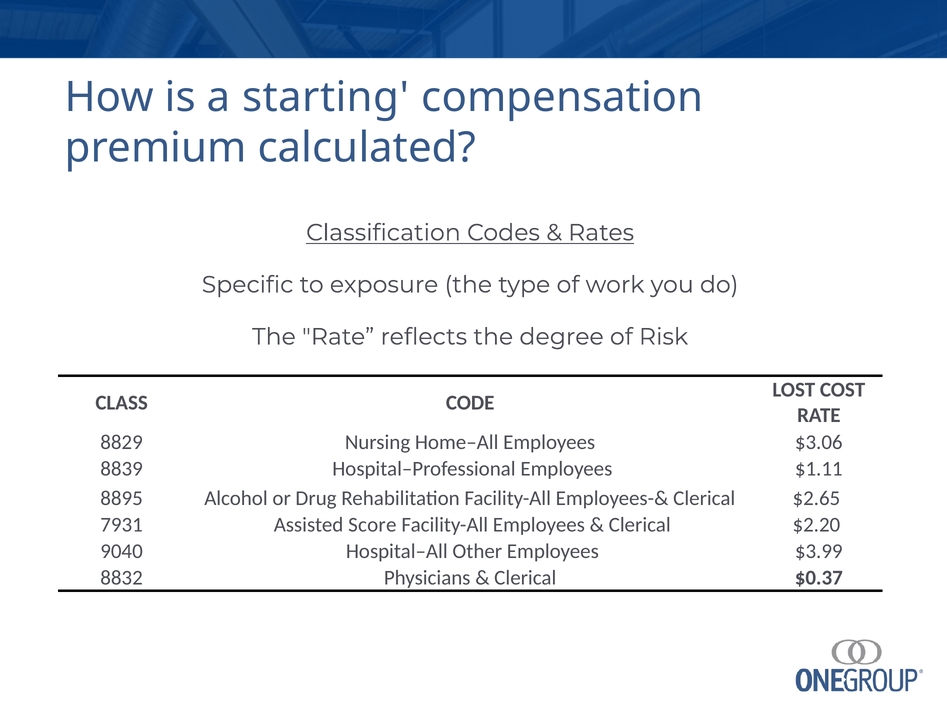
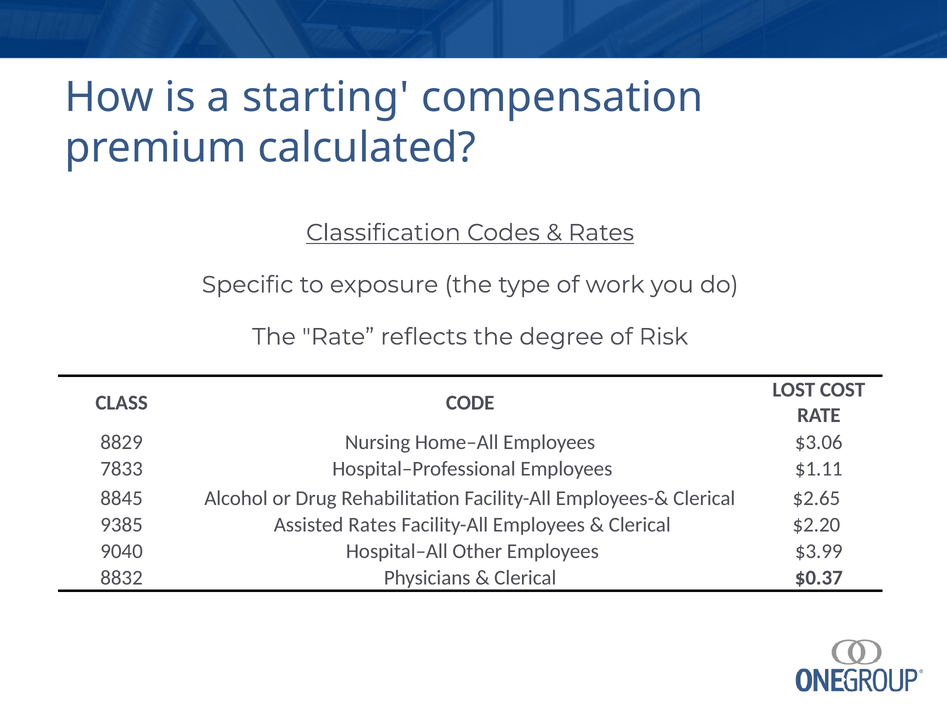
8839: 8839 -> 7833 (122, 469)
8895: 8895 -> 8845 (122, 498)
7931: 7931 -> 9385 (122, 525)
Assisted Score: Score -> Rates (372, 525)
